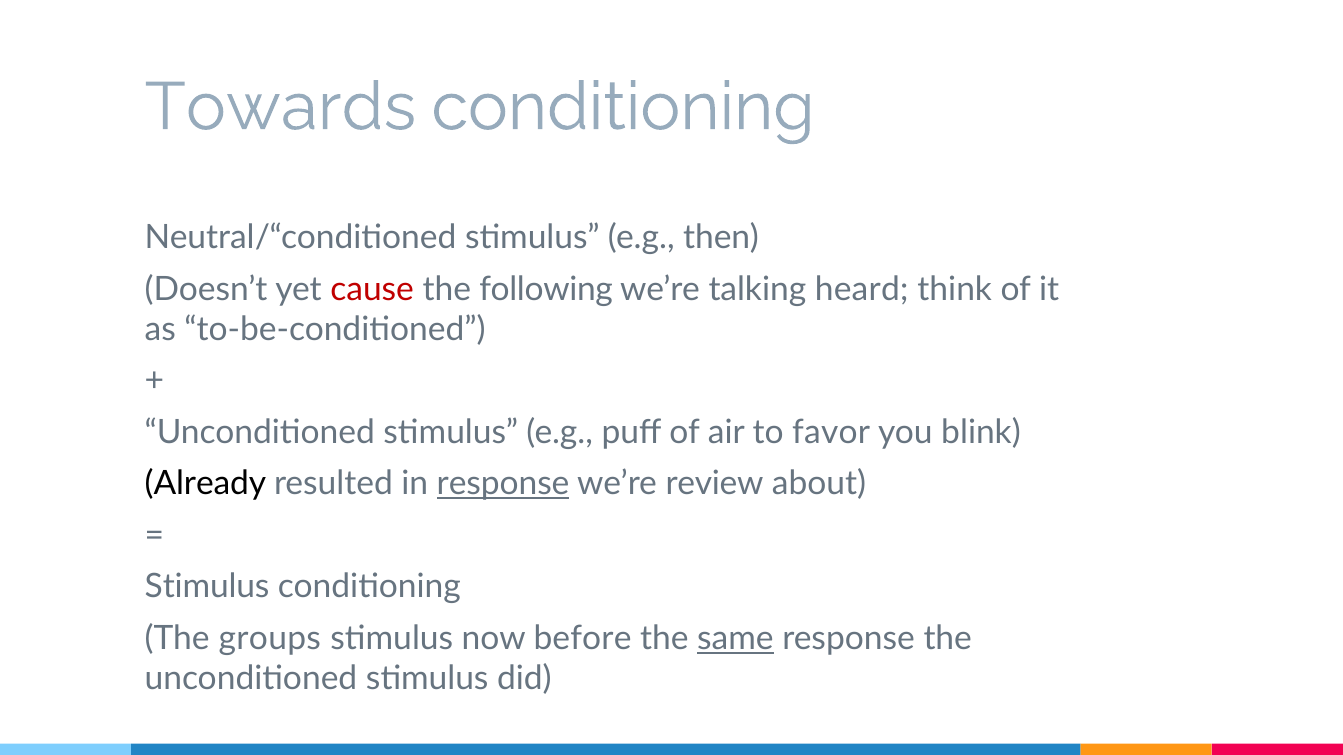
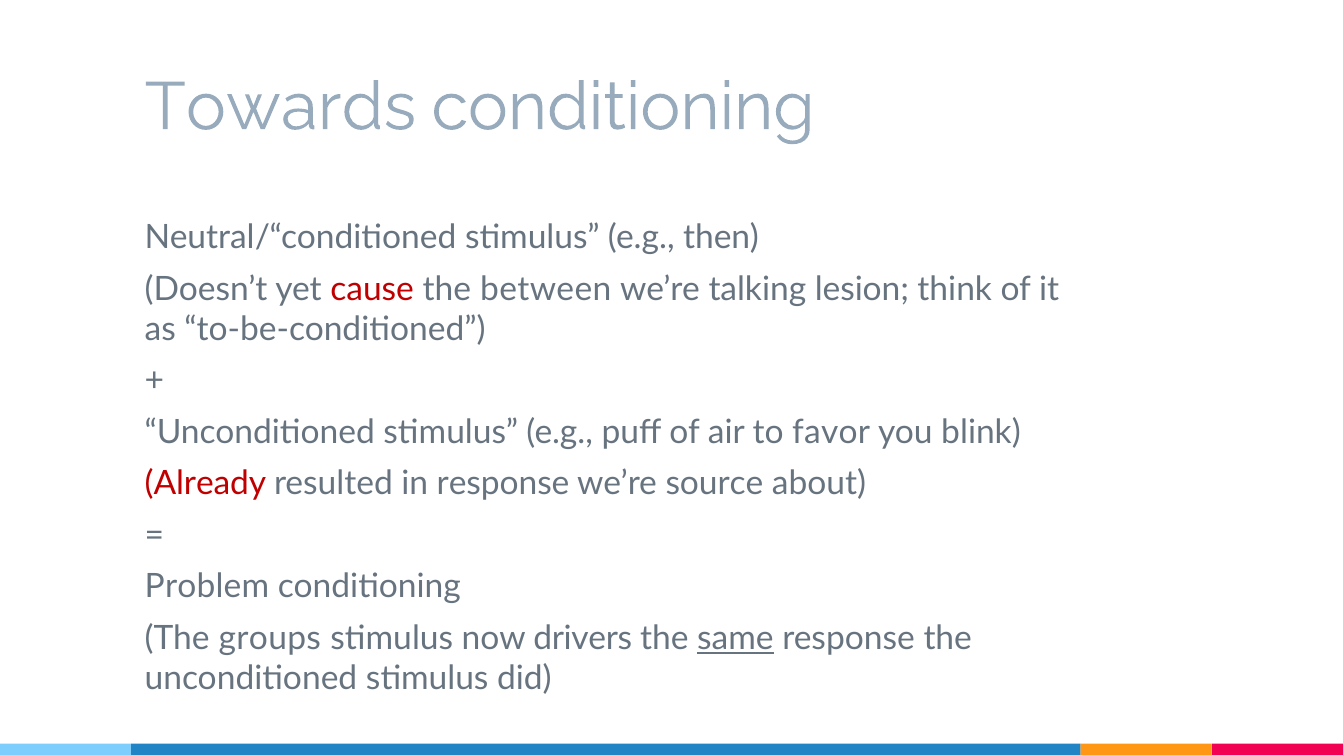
following: following -> between (546, 289)
heard: heard -> lesion (862, 289)
Already colour: black -> red (205, 484)
response underline: present -> none (503, 484)
review: review -> source (714, 484)
Stimulus: Stimulus -> Problem (207, 587)
before: before -> drivers (583, 638)
